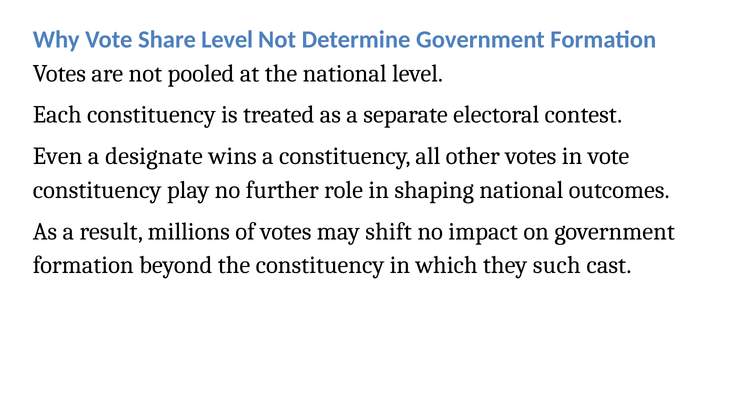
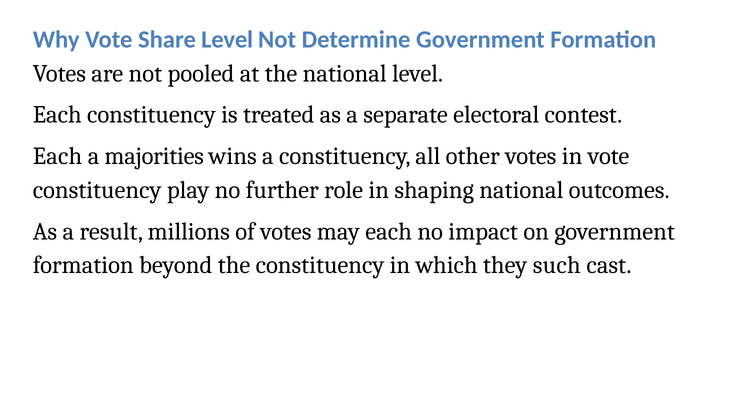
Even: Even -> Each (58, 156)
designate: designate -> majorities (154, 156)
may shift: shift -> each (389, 231)
